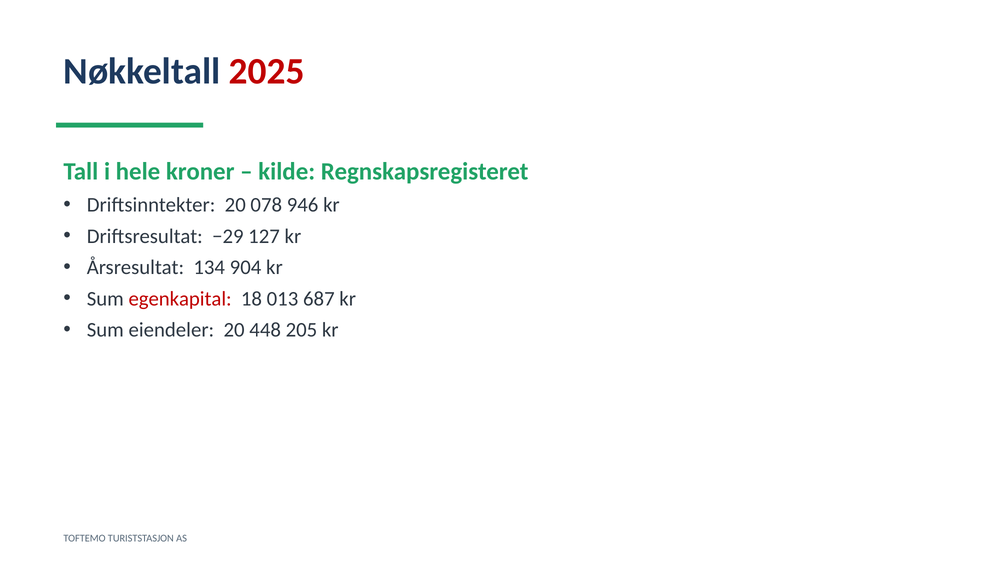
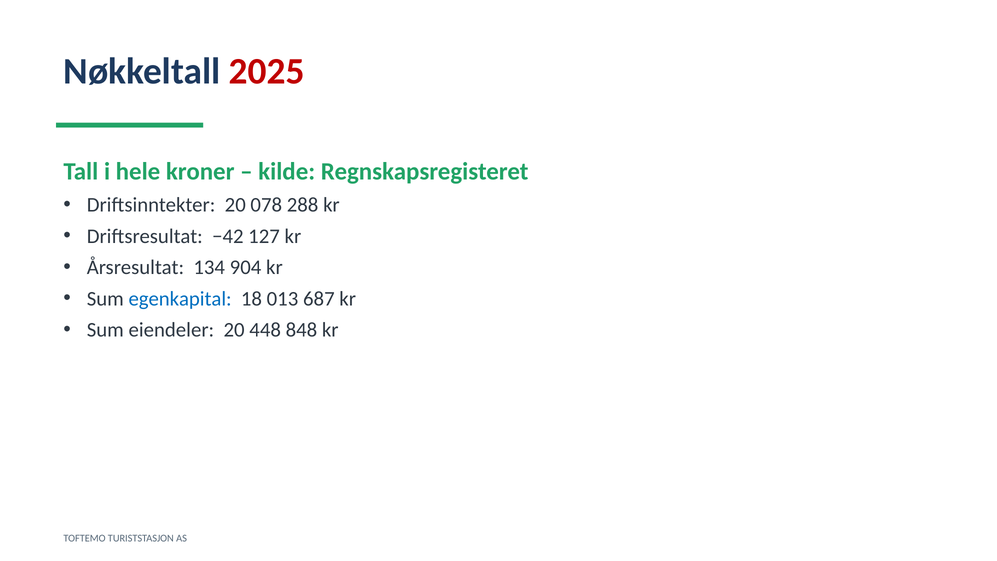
946: 946 -> 288 (303, 205)
−29: −29 -> −42 (228, 236)
egenkapital colour: red -> blue (180, 299)
205: 205 -> 848 (301, 330)
